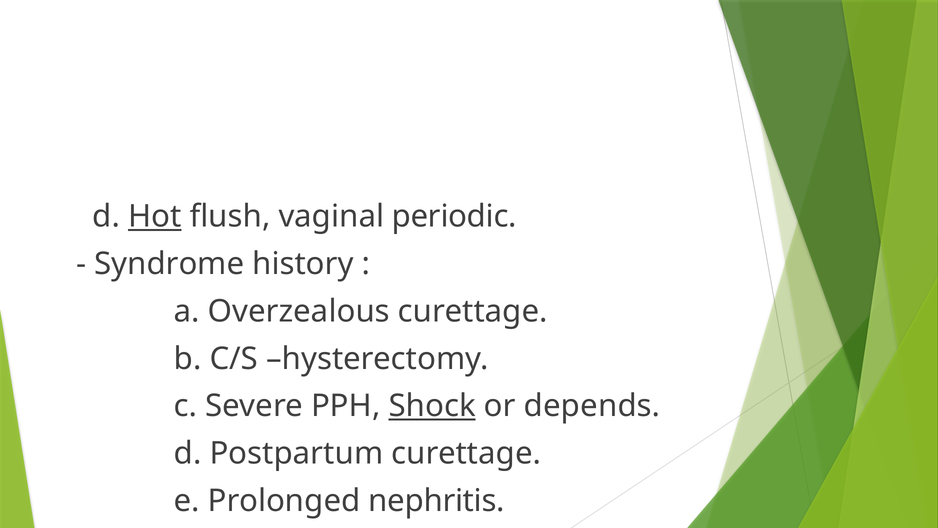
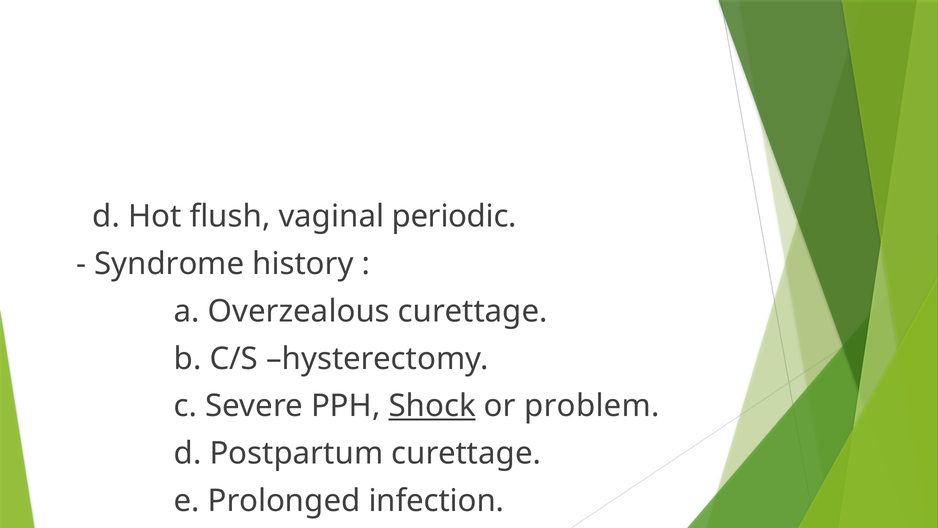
Hot underline: present -> none (155, 216)
depends: depends -> problem (592, 406)
nephritis: nephritis -> infection (436, 500)
